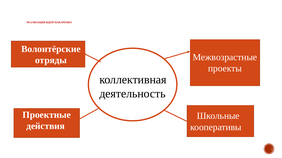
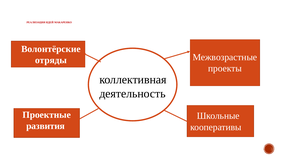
действия: действия -> развития (46, 127)
